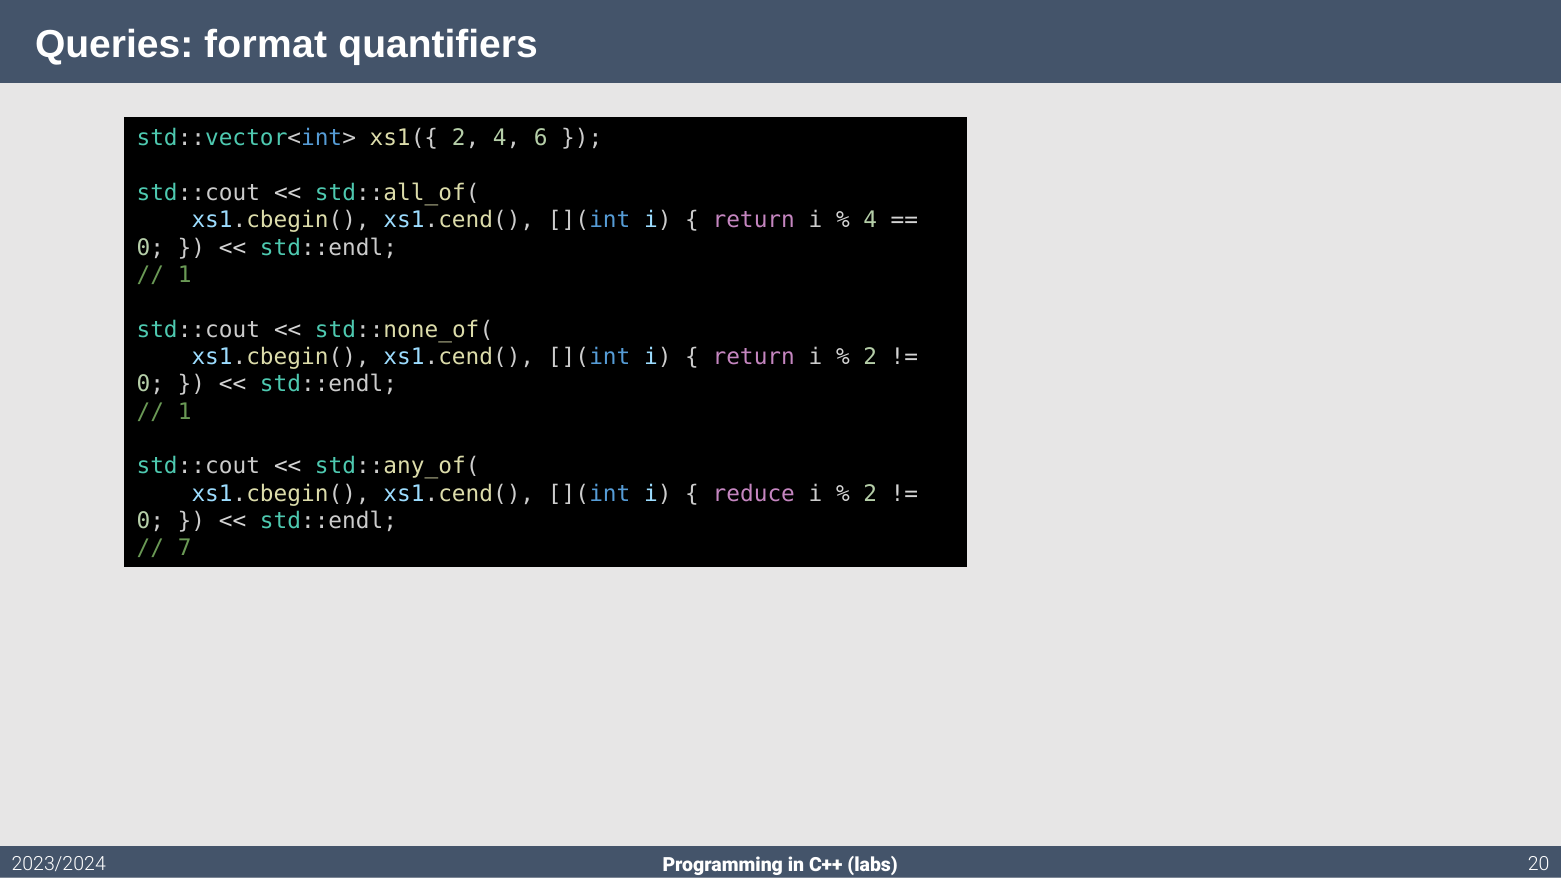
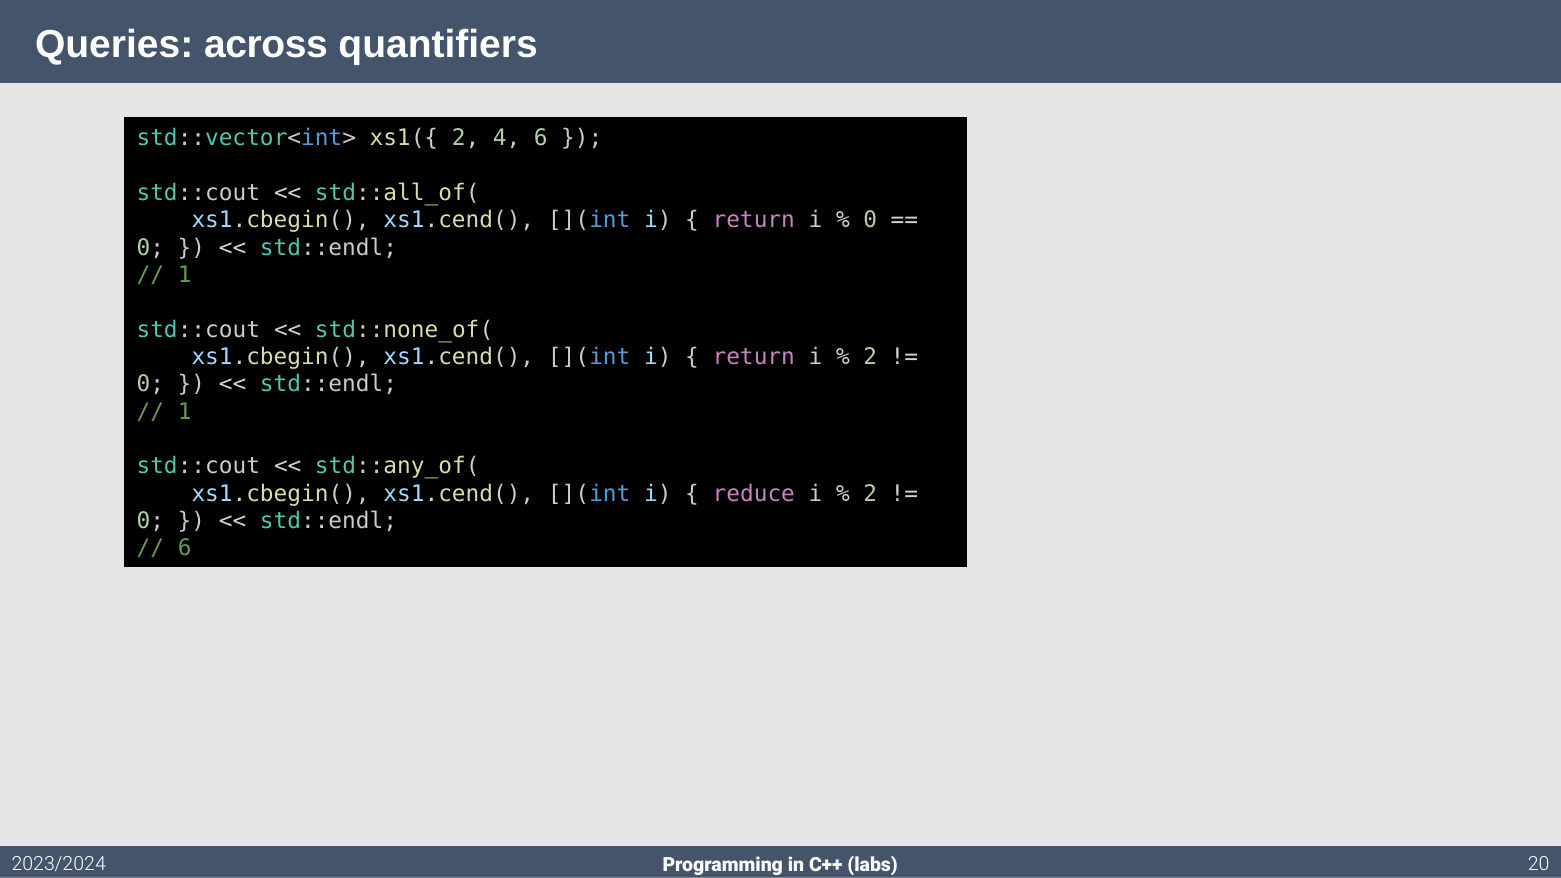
format: format -> across (266, 44)
4: 4 -> 0 (870, 220)
7: 7 -> 6 (185, 548)
